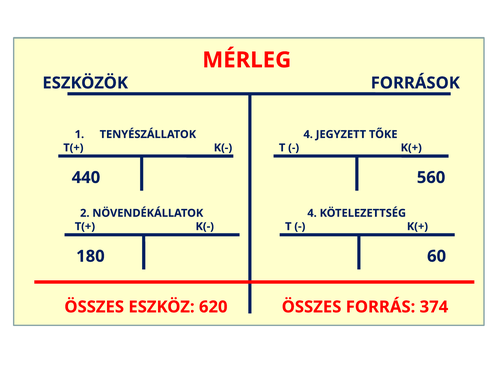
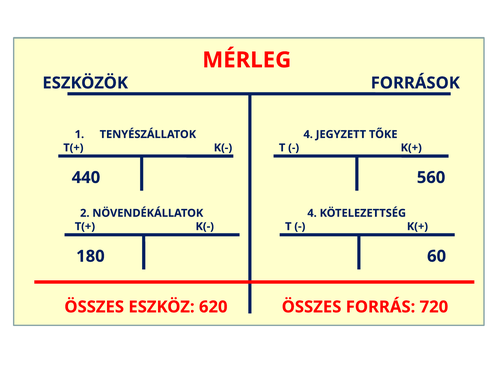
374: 374 -> 720 (434, 307)
